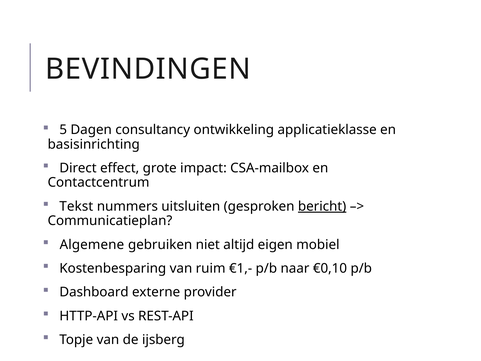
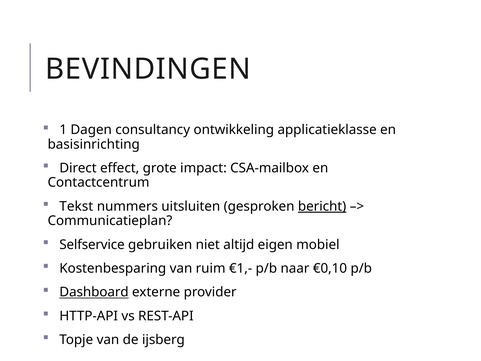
5: 5 -> 1 (63, 130)
Algemene: Algemene -> Selfservice (92, 244)
Dashboard underline: none -> present (94, 292)
